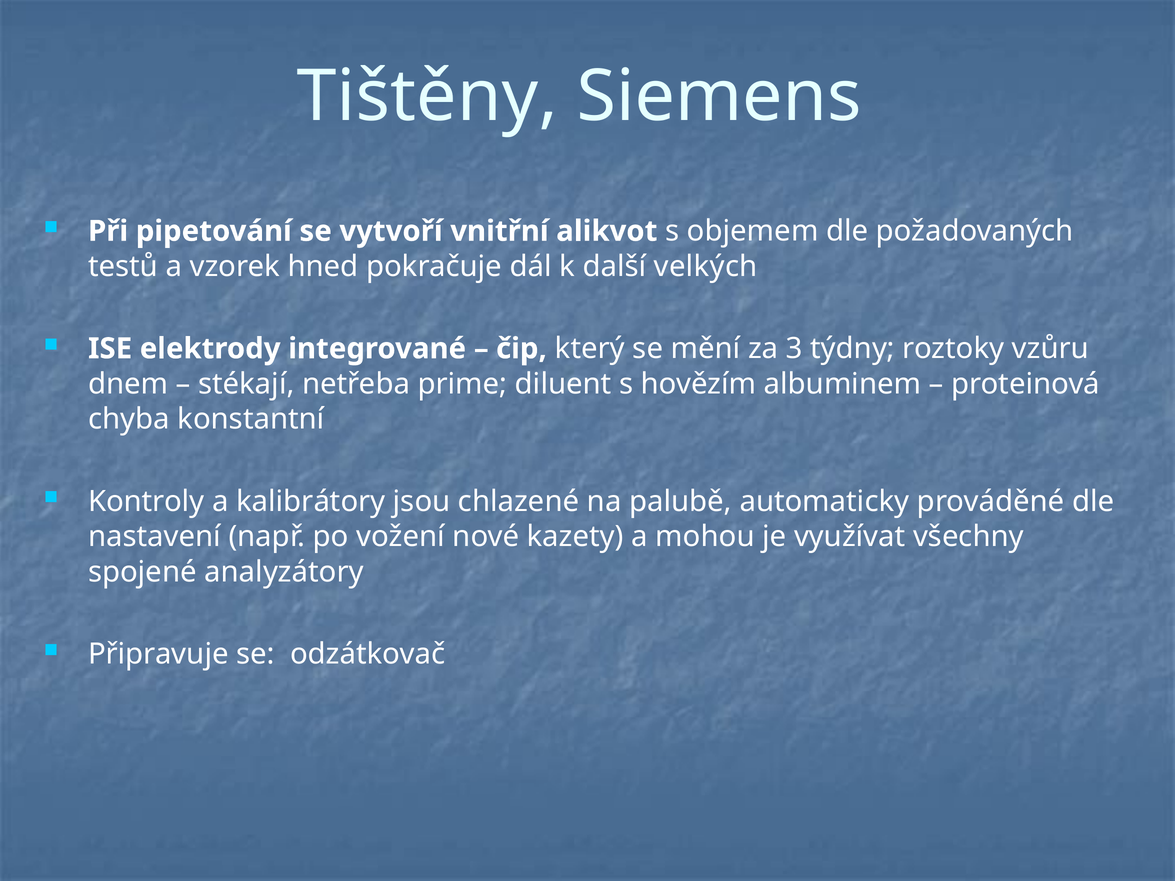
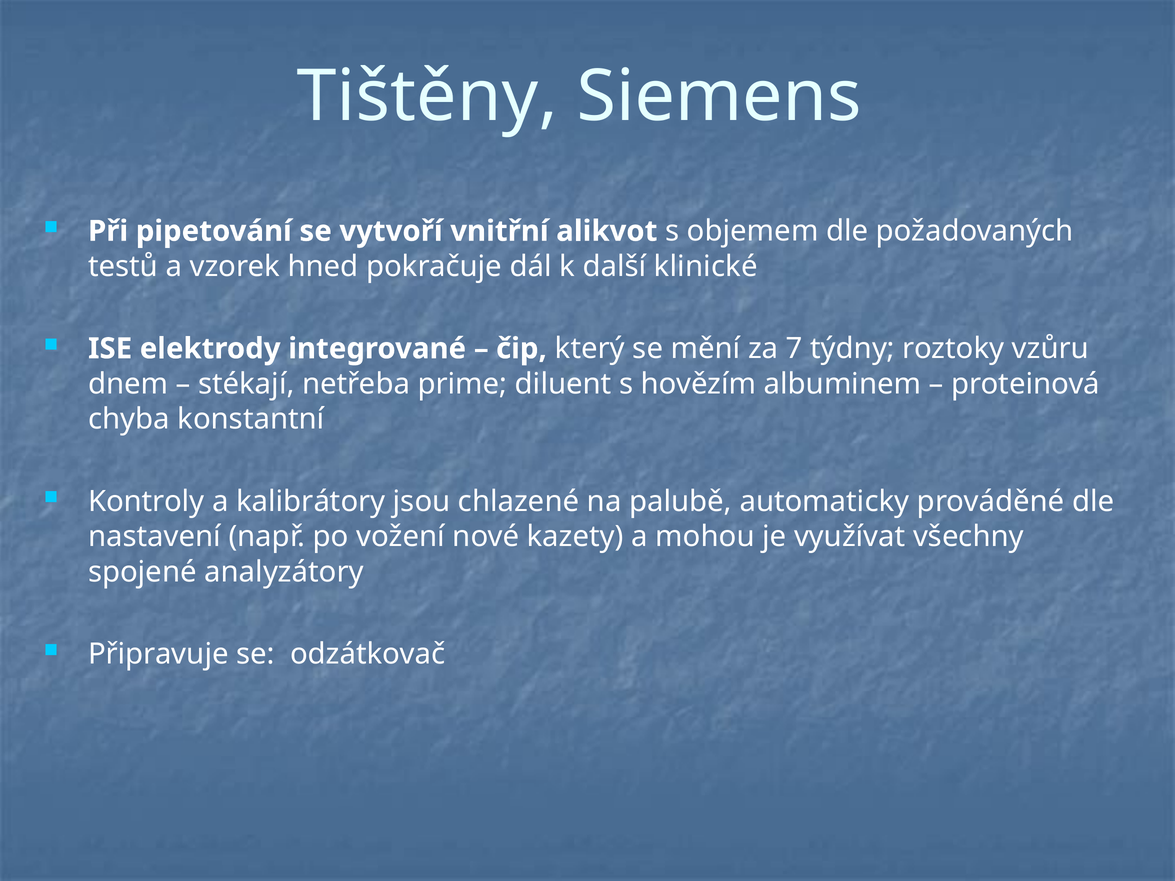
velkých: velkých -> klinické (706, 266)
3: 3 -> 7 (794, 349)
